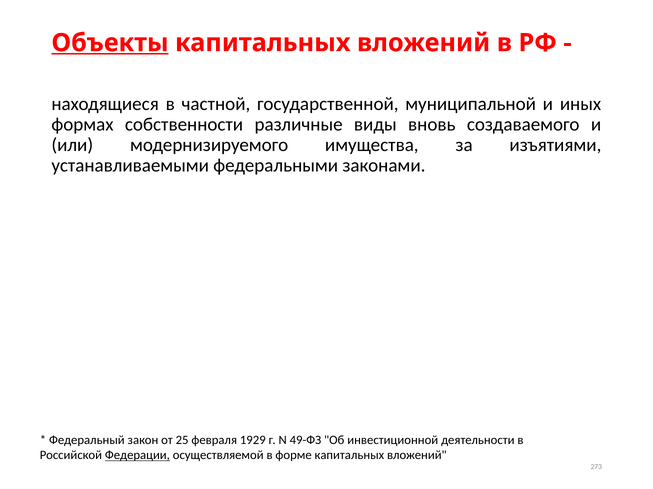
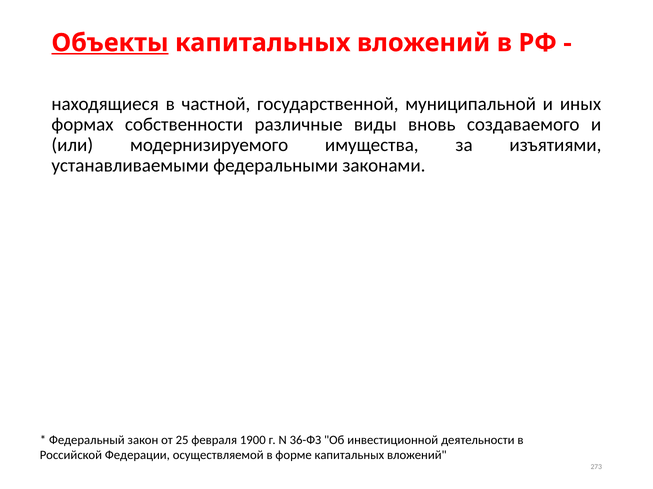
1929: 1929 -> 1900 (253, 441)
49-ФЗ: 49-ФЗ -> 36-ФЗ (305, 441)
Федерации underline: present -> none (137, 456)
